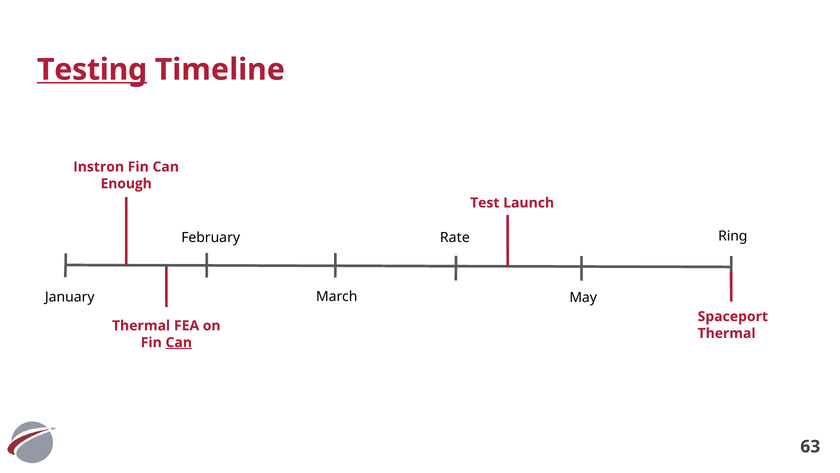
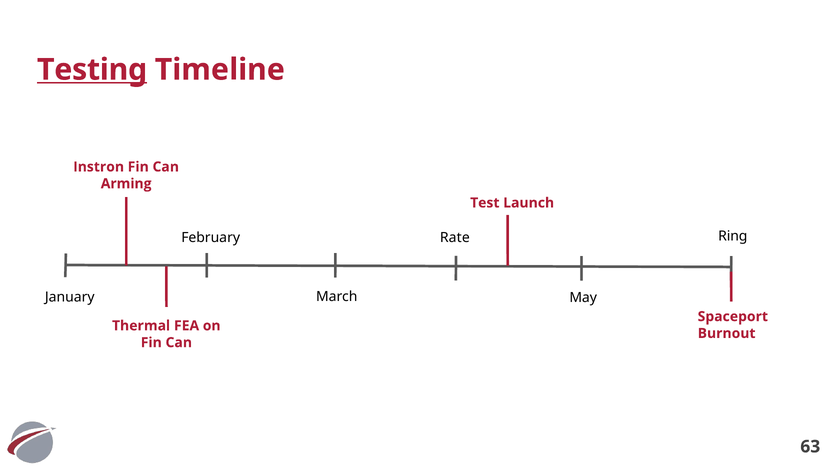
Enough: Enough -> Arming (126, 183)
Thermal: Thermal -> Burnout (727, 333)
Can underline: present -> none (179, 342)
